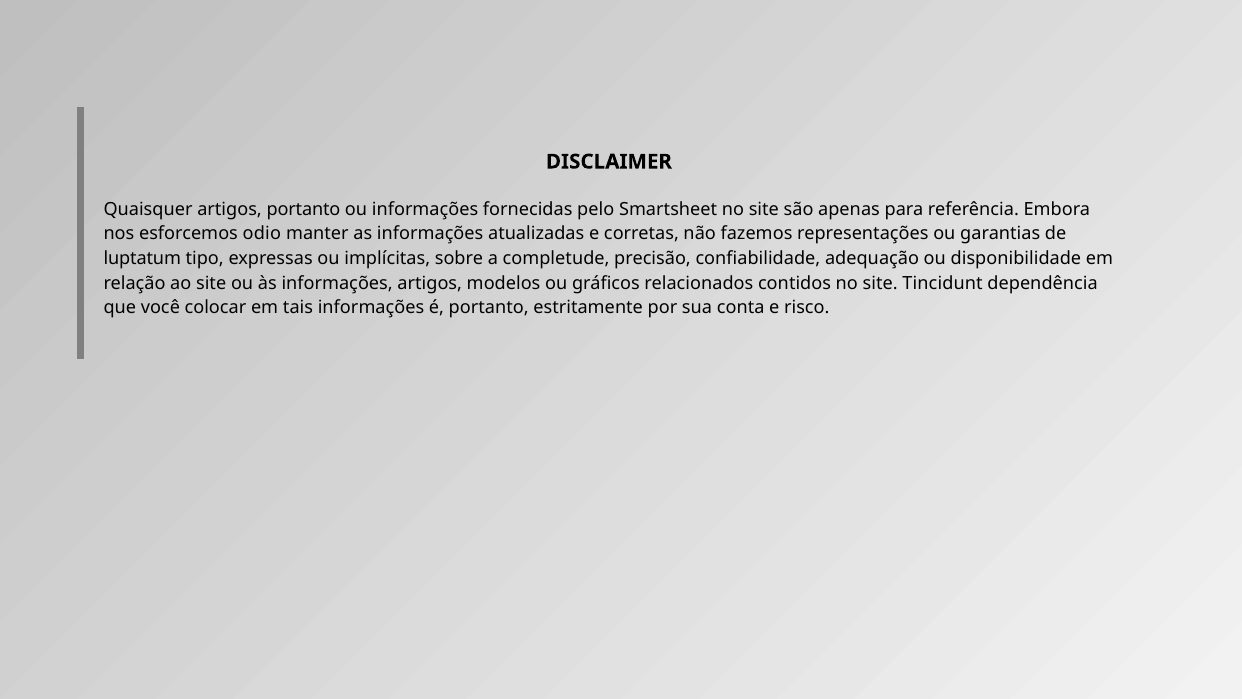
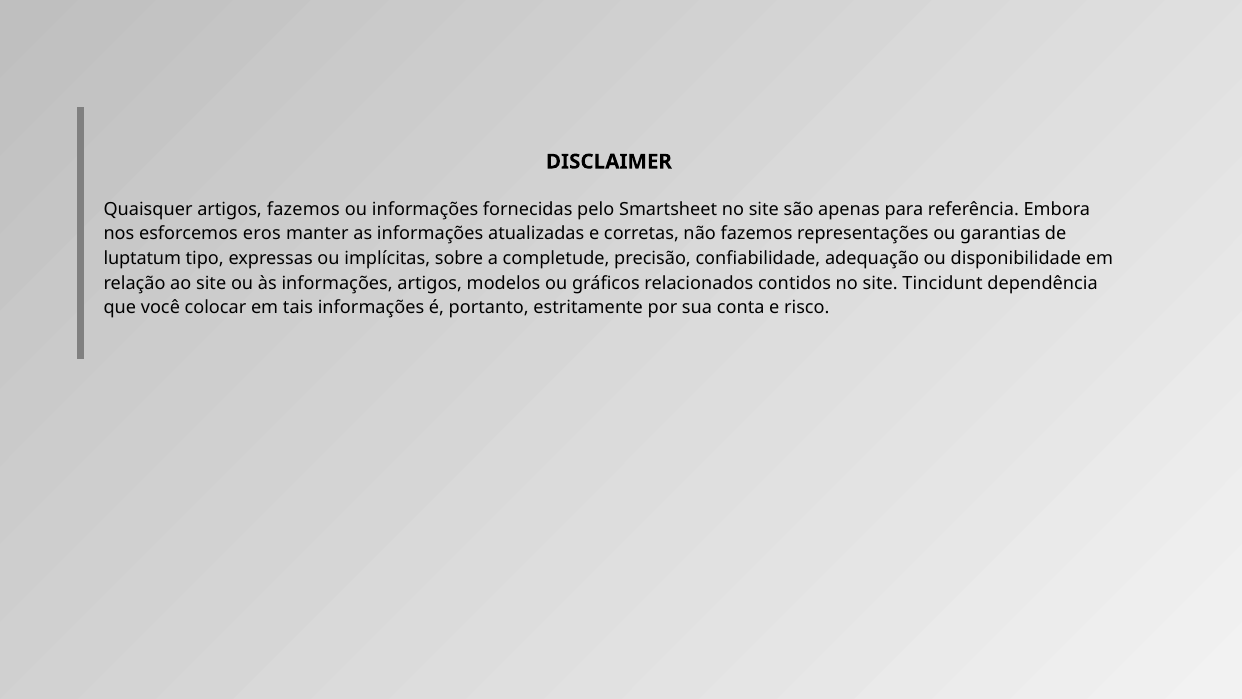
artigos portanto: portanto -> fazemos (303, 209)
odio: odio -> eros (262, 234)
